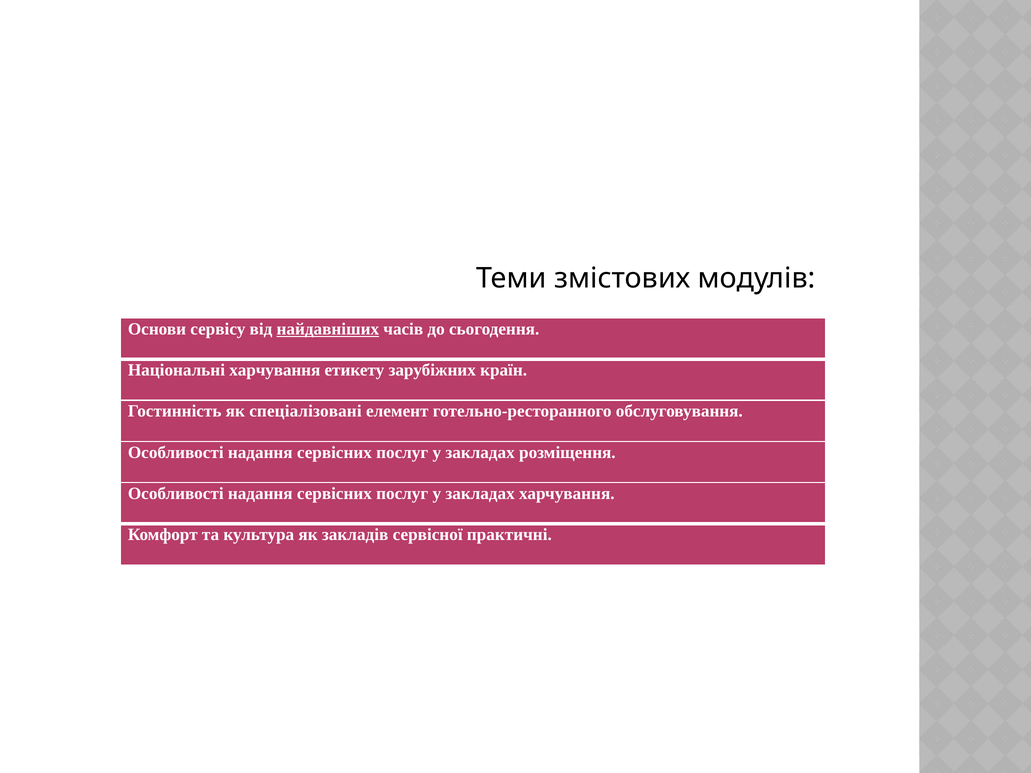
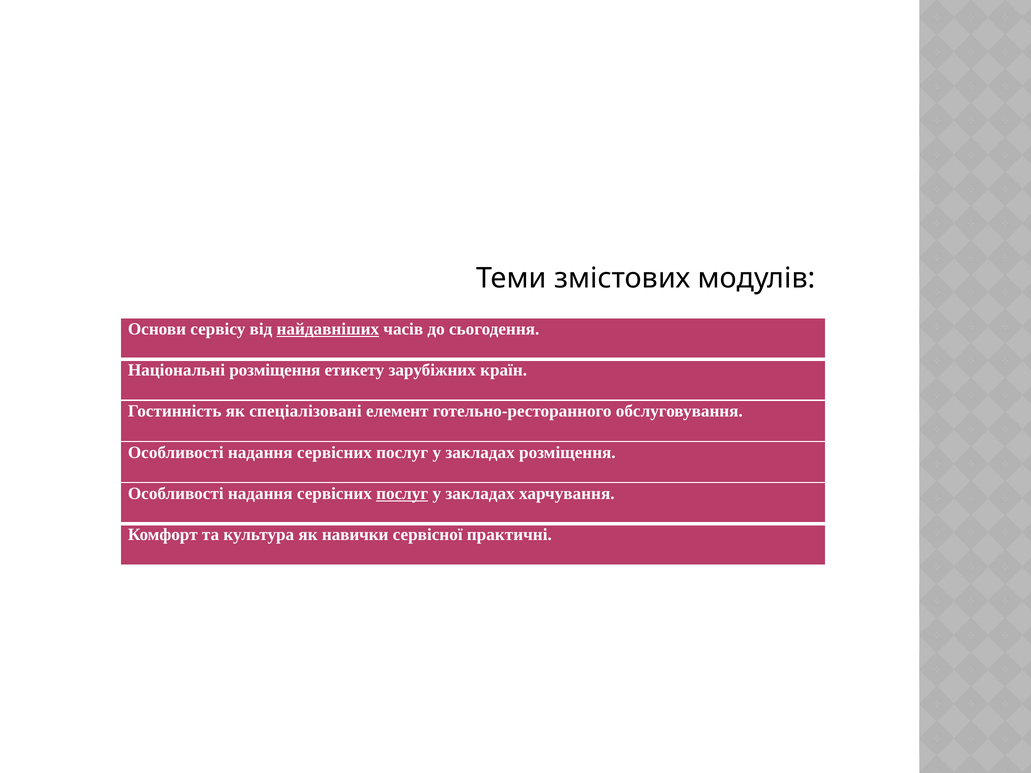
Національні харчування: харчування -> розміщення (275, 370)
послуг underline: none -> present (402, 494)
закладів: закладів -> навички (355, 535)
